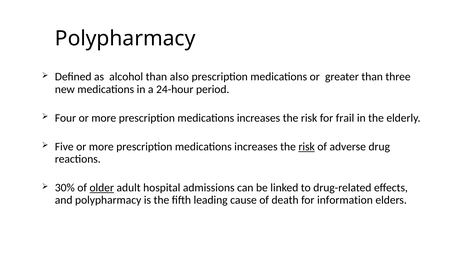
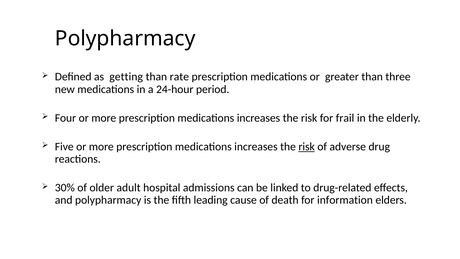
alcohol: alcohol -> getting (126, 77)
also: also -> rate (179, 77)
older underline: present -> none (102, 188)
